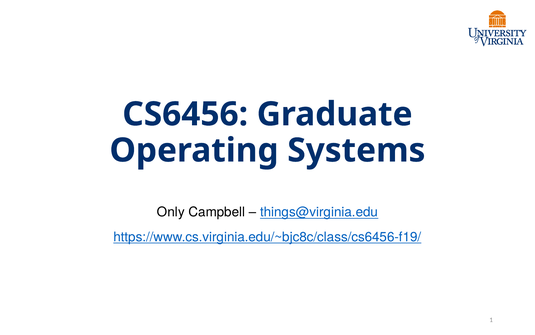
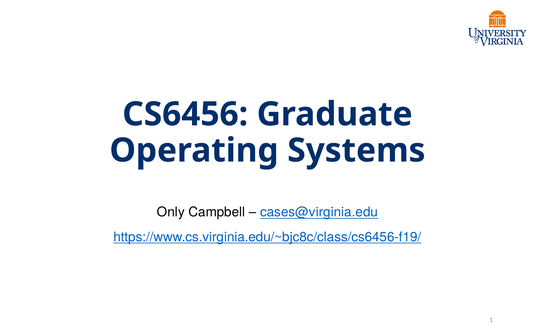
things@virginia.edu: things@virginia.edu -> cases@virginia.edu (319, 212)
